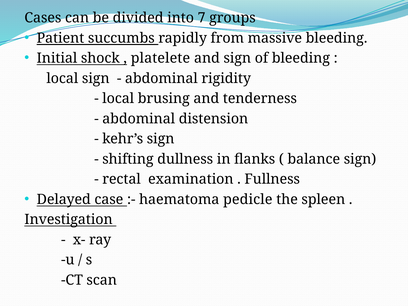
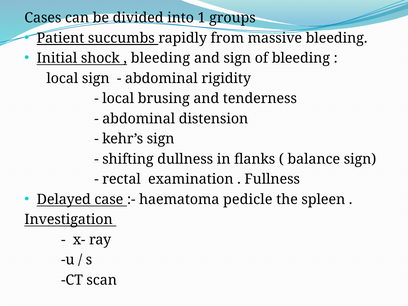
7: 7 -> 1 (202, 18)
platelete: platelete -> bleeding (160, 58)
